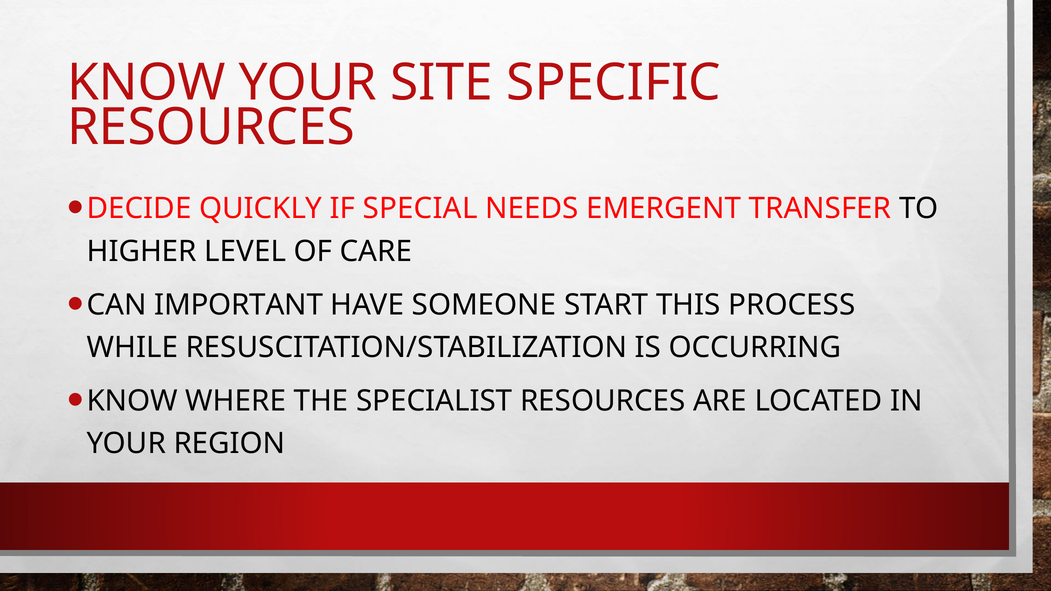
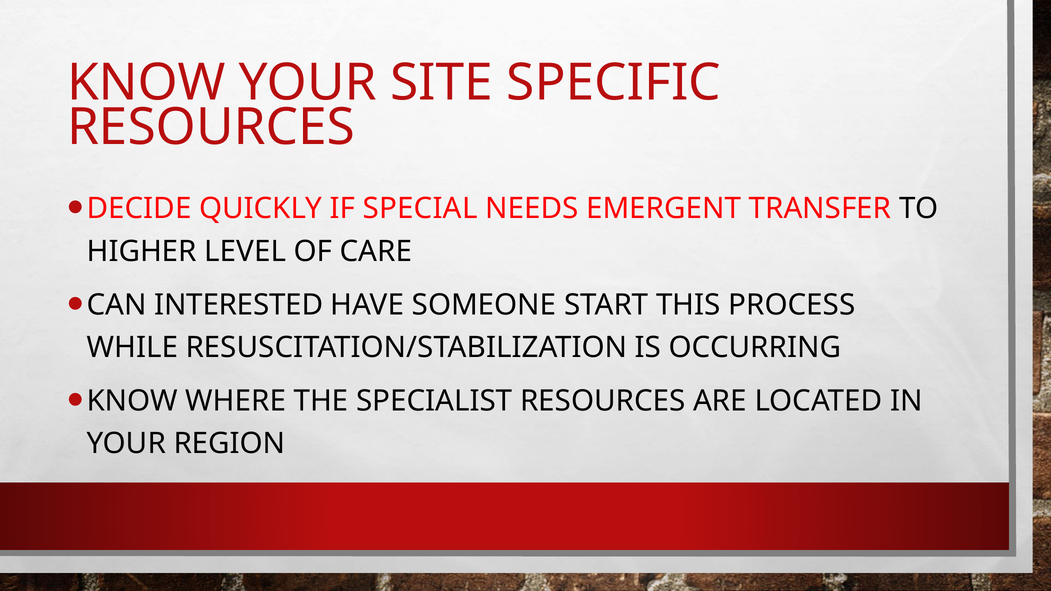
IMPORTANT: IMPORTANT -> INTERESTED (239, 305)
